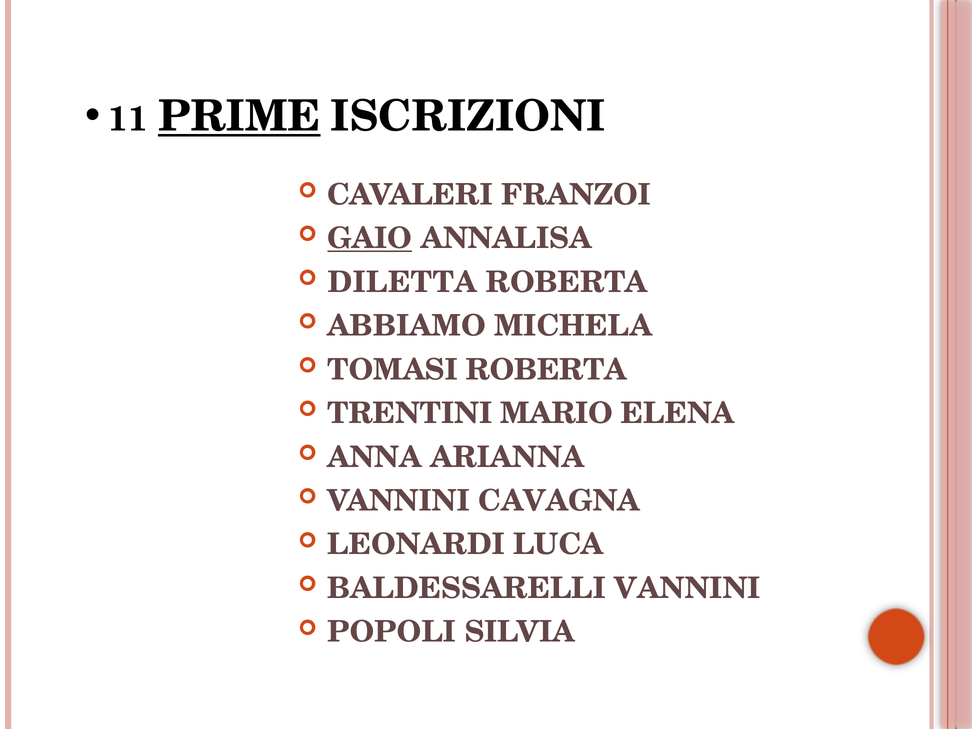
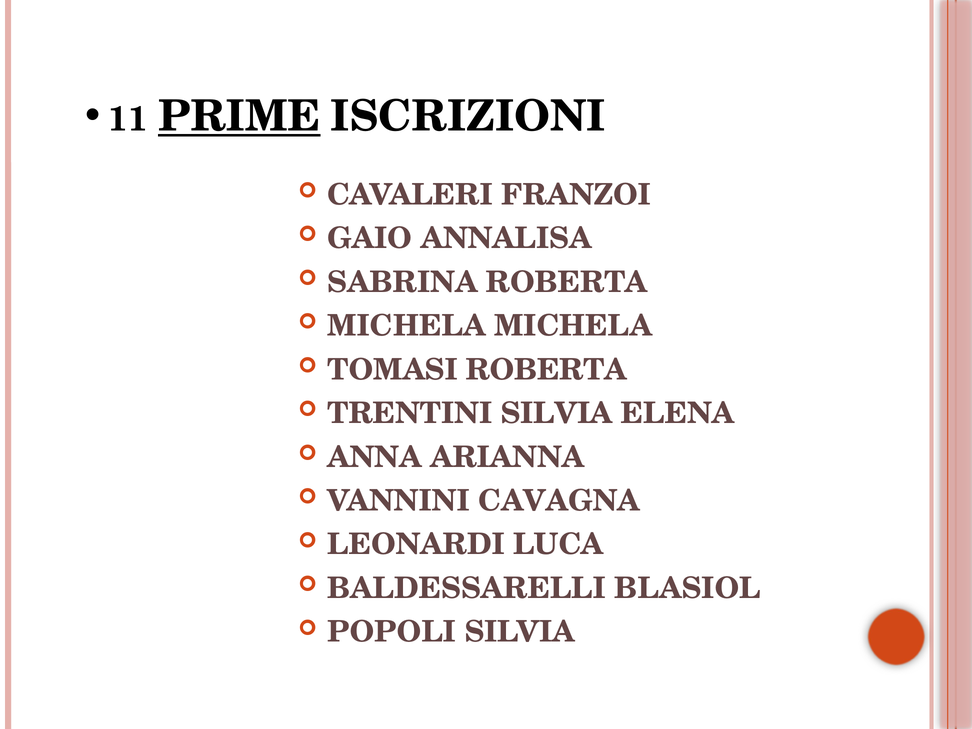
GAIO underline: present -> none (370, 239)
DILETTA: DILETTA -> SABRINA (402, 282)
ABBIAMO: ABBIAMO -> MICHELA (407, 326)
TRENTINI MARIO: MARIO -> SILVIA (557, 413)
BALDESSARELLI VANNINI: VANNINI -> BLASIOL (688, 588)
